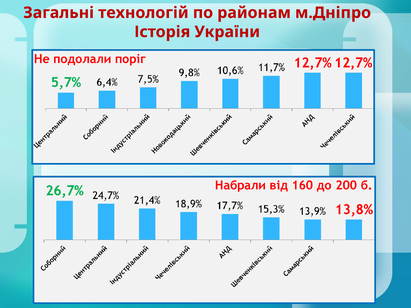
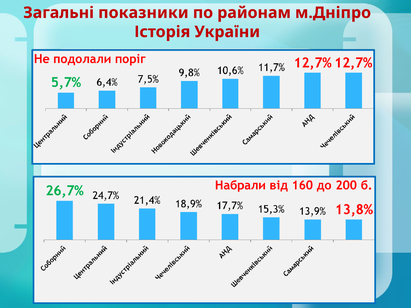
технологій: технологій -> показники (143, 13)
